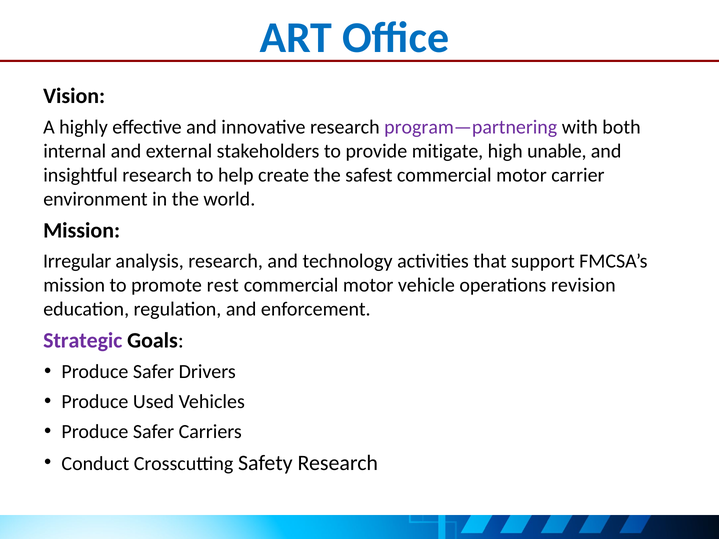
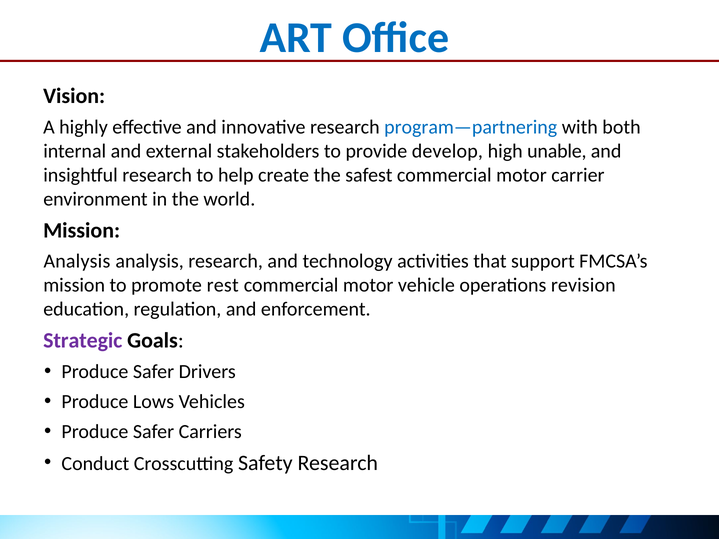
program—partnering colour: purple -> blue (471, 127)
mitigate: mitigate -> develop (447, 151)
Irregular: Irregular -> Analysis (77, 262)
Used: Used -> Lows (153, 402)
